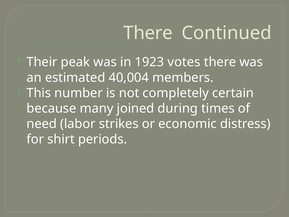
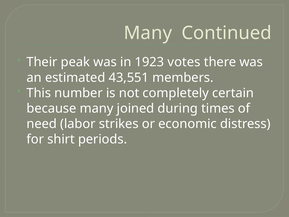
There: There -> Many (148, 33)
40,004: 40,004 -> 43,551 (129, 77)
